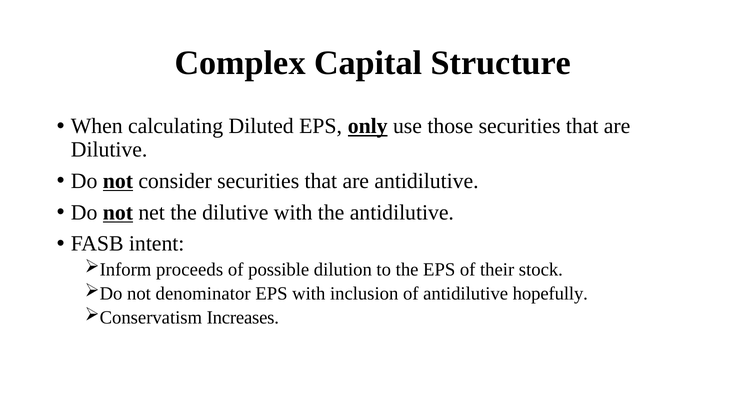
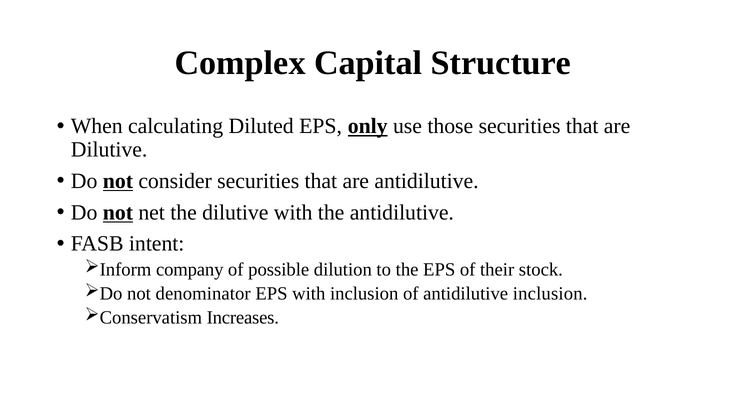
proceeds: proceeds -> company (190, 269)
antidilutive hopefully: hopefully -> inclusion (550, 293)
